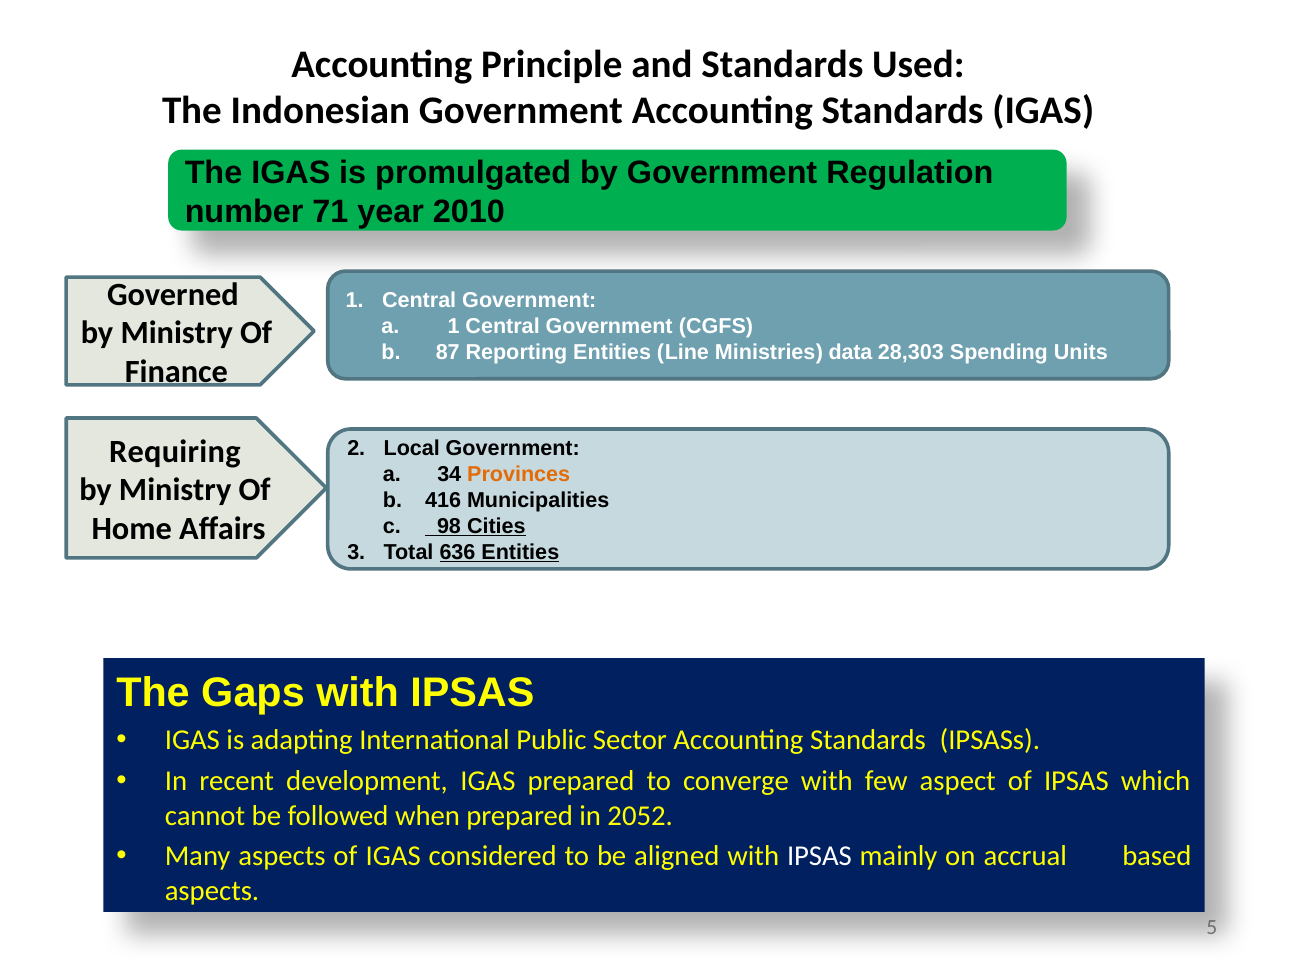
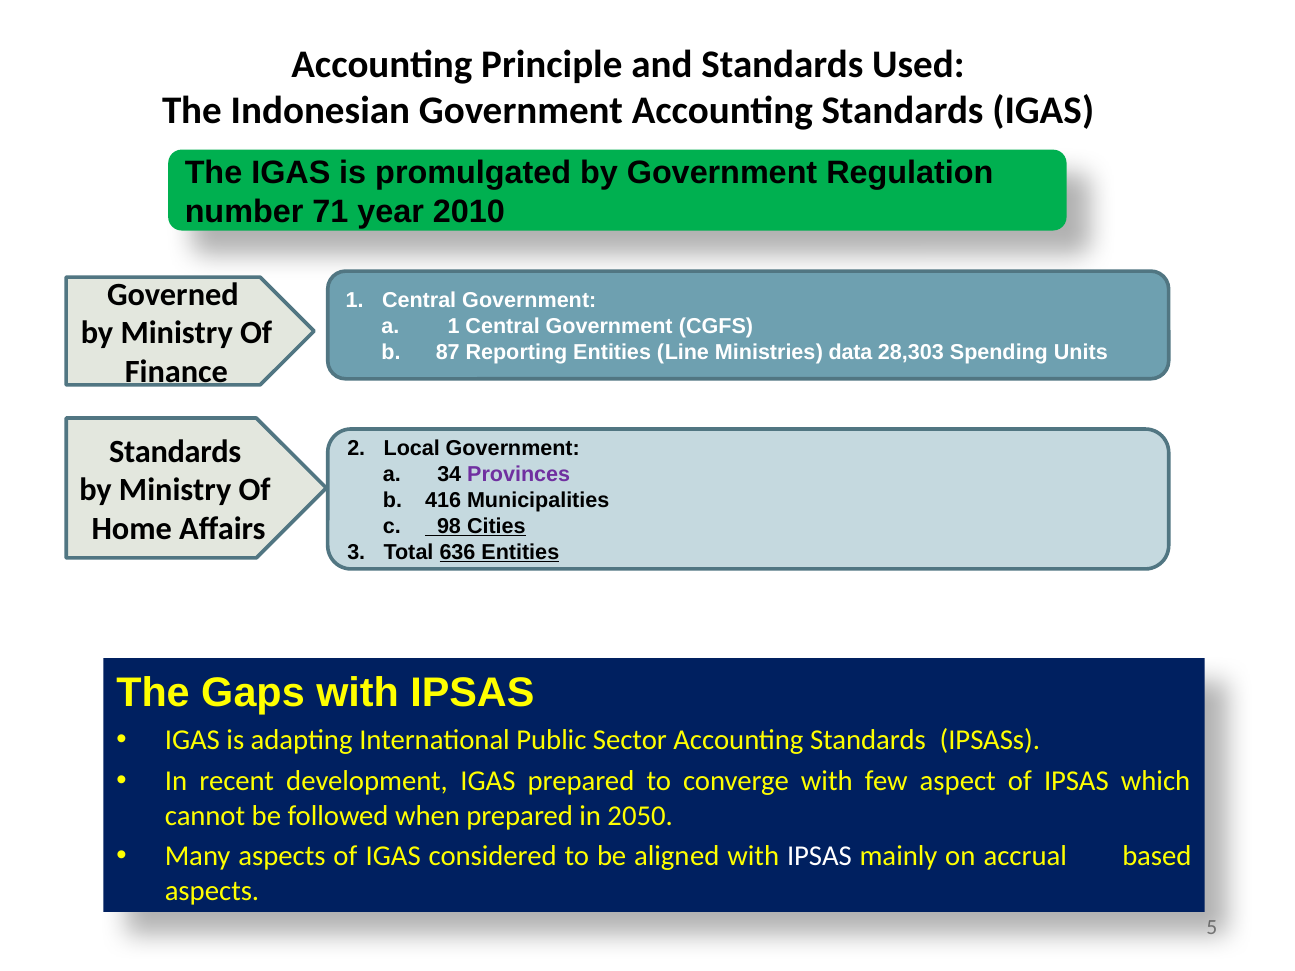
Requiring: Requiring -> Standards (175, 451)
Provinces colour: orange -> purple (519, 475)
2052: 2052 -> 2050 (640, 816)
